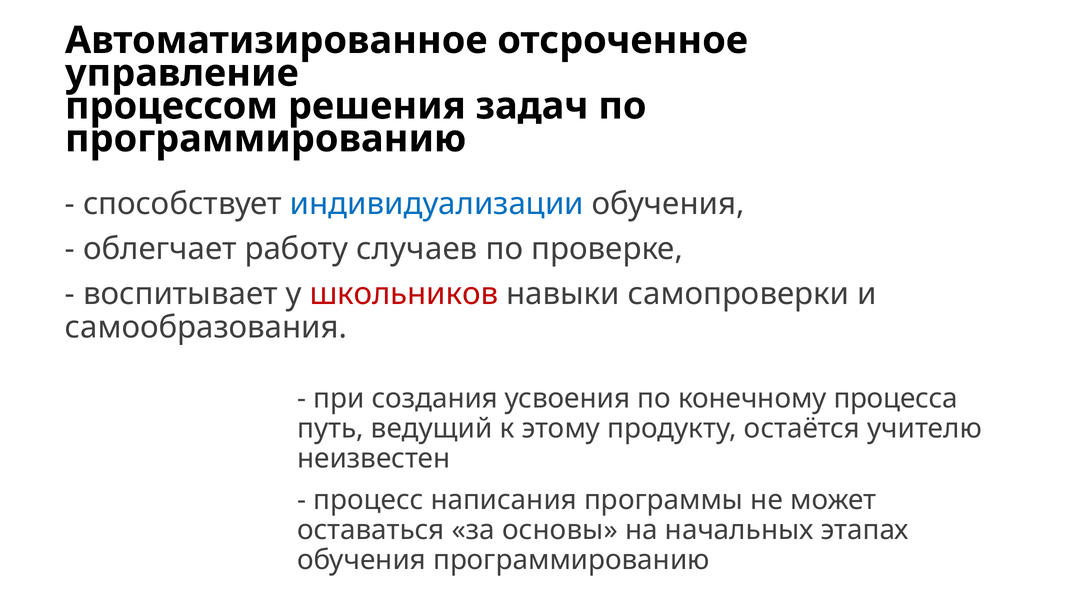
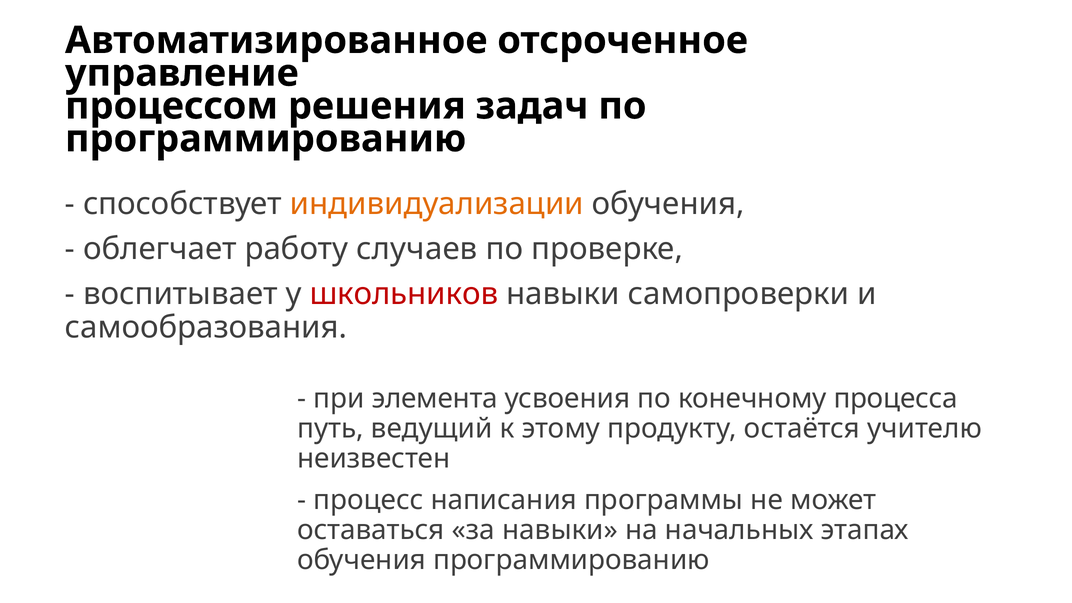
индивидуализации colour: blue -> orange (437, 204)
создания: создания -> элемента (435, 398)
за основы: основы -> навыки (560, 530)
